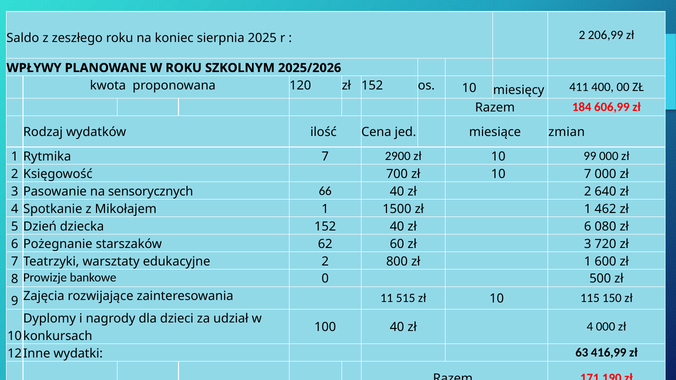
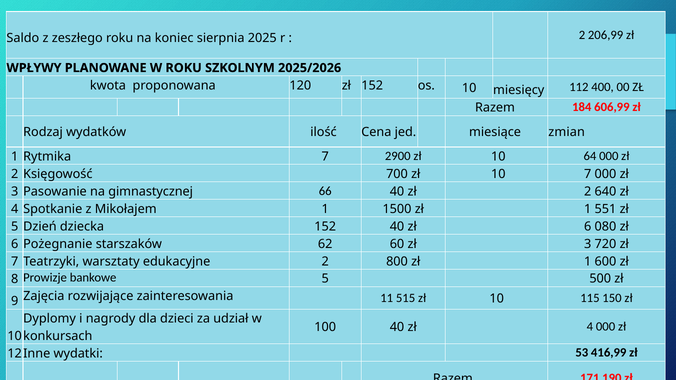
411: 411 -> 112 (579, 87)
99: 99 -> 64 (590, 156)
sensorycznych: sensorycznych -> gimnastycznej (151, 192)
462: 462 -> 551 (605, 209)
bankowe 0: 0 -> 5 (325, 279)
63: 63 -> 53 (582, 353)
